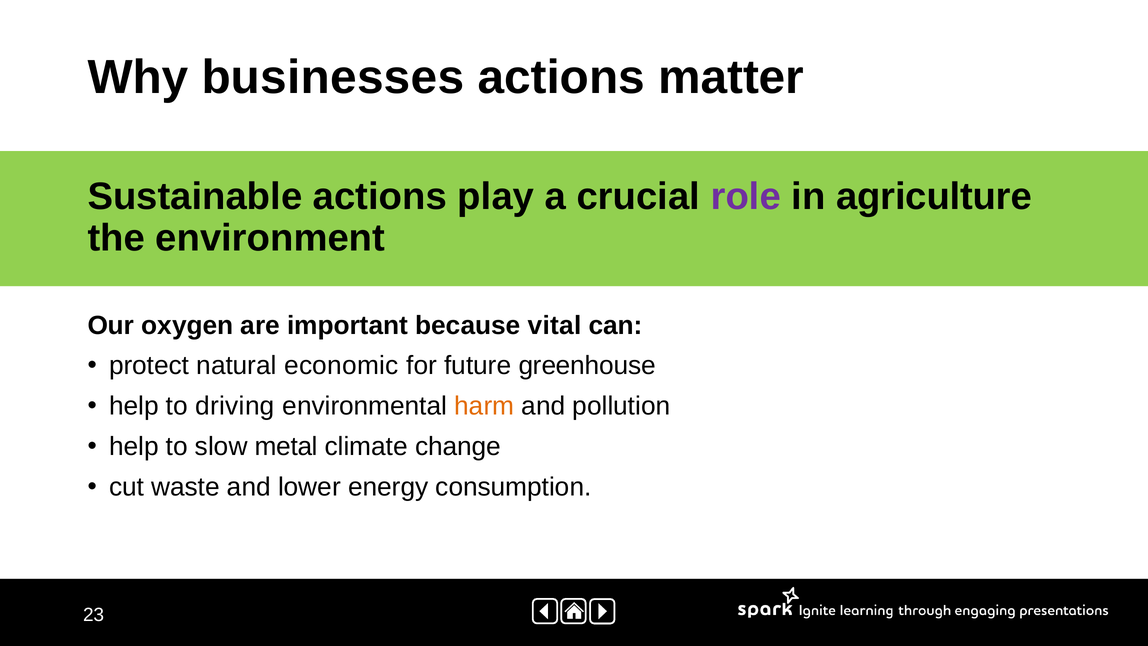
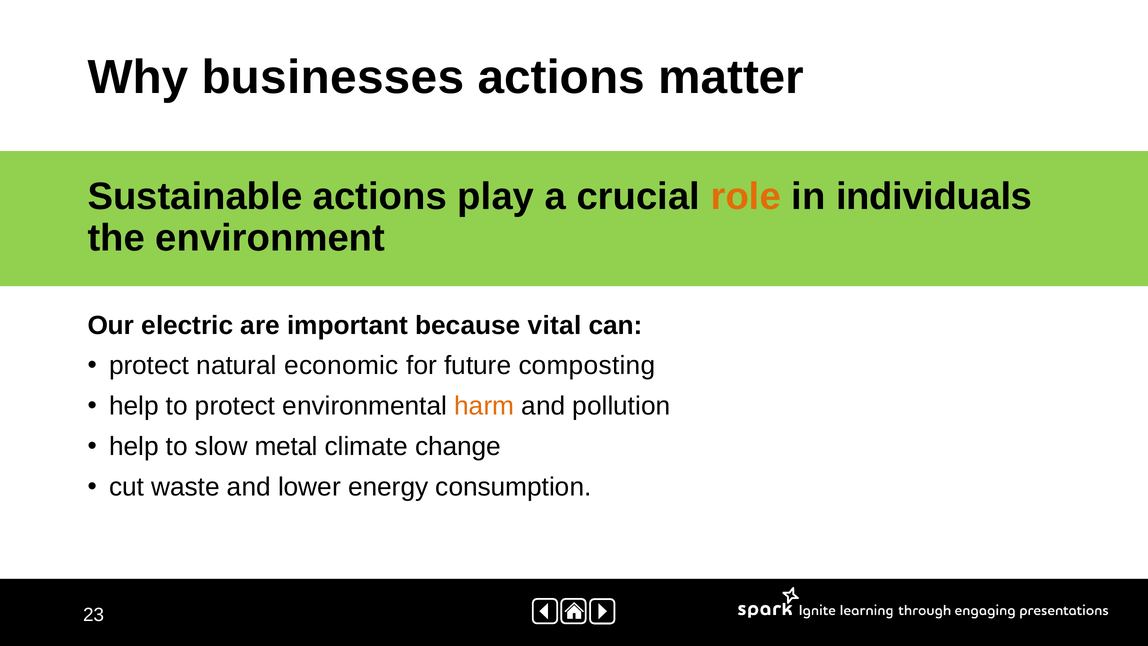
role colour: purple -> orange (746, 197)
agriculture: agriculture -> individuals (934, 197)
oxygen: oxygen -> electric (187, 325)
greenhouse: greenhouse -> composting (587, 366)
to driving: driving -> protect (235, 406)
